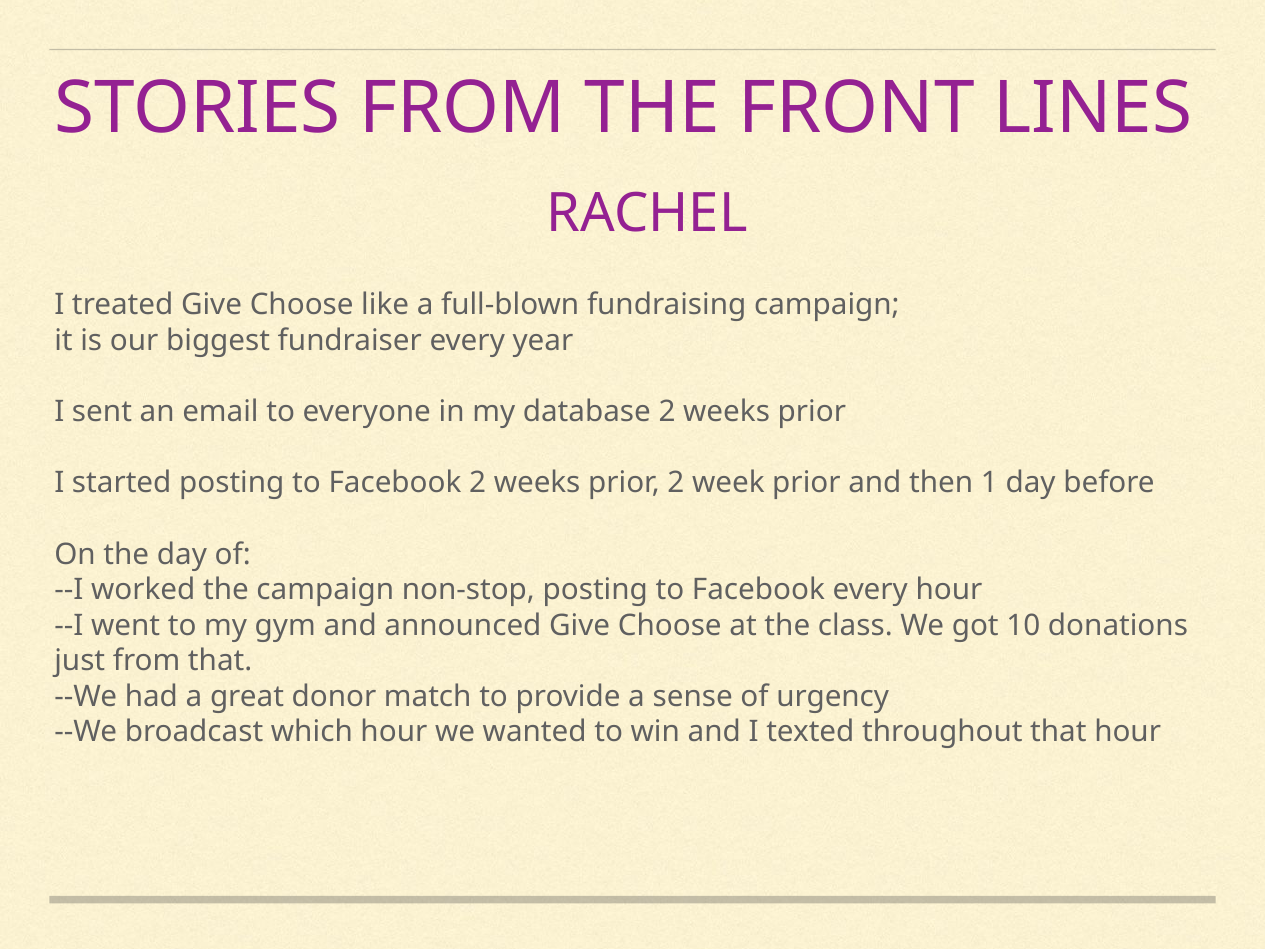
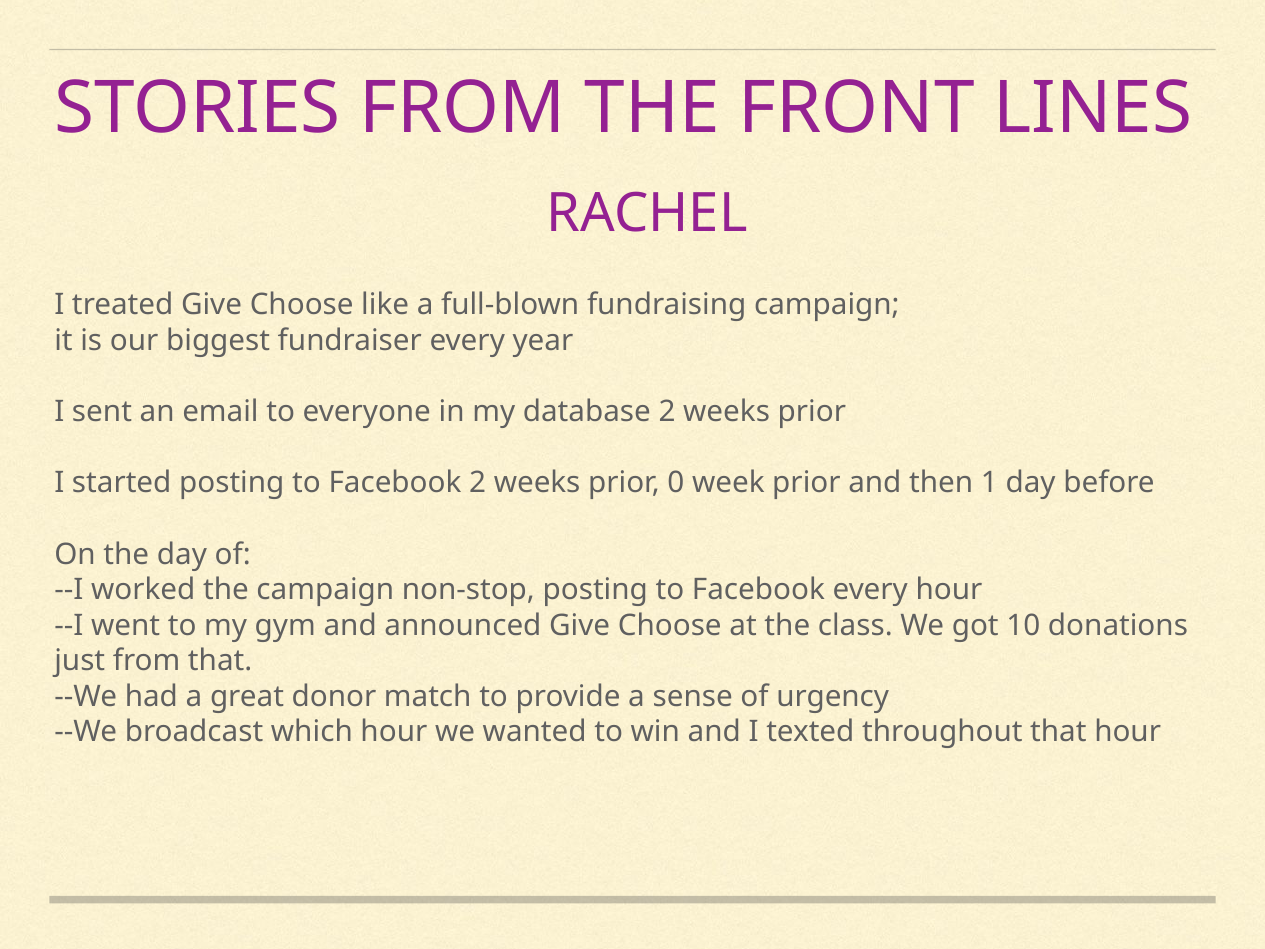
prior 2: 2 -> 0 (676, 483)
